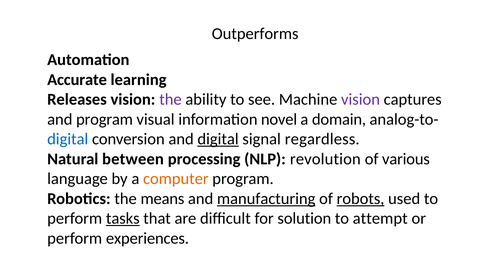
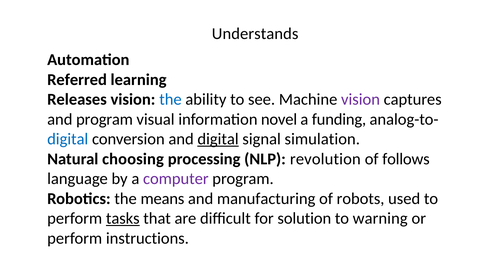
Outperforms: Outperforms -> Understands (255, 34)
Accurate: Accurate -> Referred (77, 80)
the colour: purple -> blue (170, 99)
domain: domain -> funding (339, 119)
regardless: regardless -> simulation (322, 139)
between: between -> choosing (133, 159)
various: various -> follows (406, 159)
computer colour: orange -> purple (176, 179)
manufacturing underline: present -> none (266, 199)
robots underline: present -> none (361, 199)
attempt: attempt -> warning (380, 218)
experiences: experiences -> instructions (147, 238)
